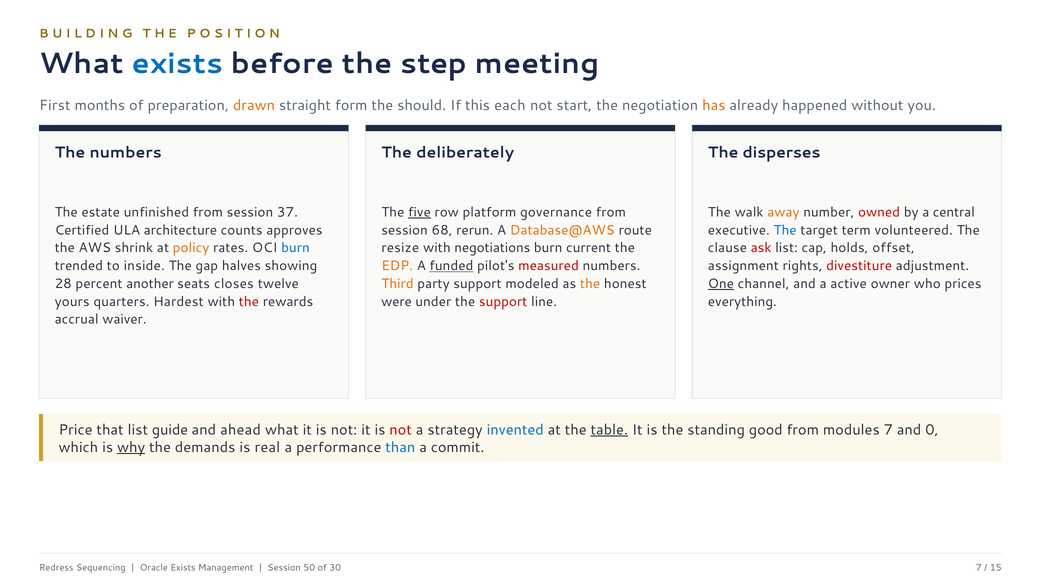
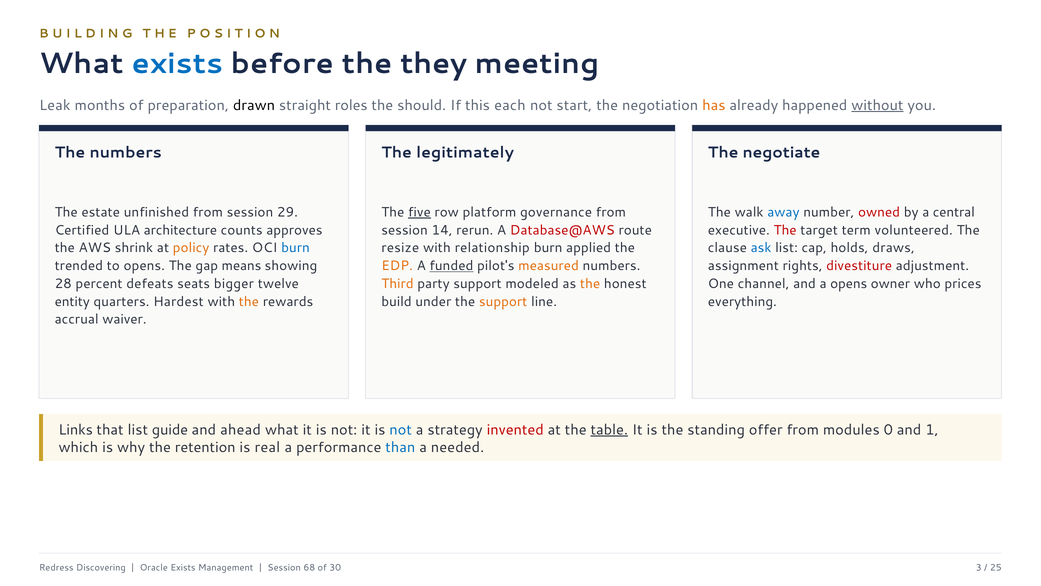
step: step -> they (434, 63)
First: First -> Leak (55, 105)
drawn colour: orange -> black (254, 105)
form: form -> roles (351, 105)
without underline: none -> present (877, 105)
deliberately: deliberately -> legitimately (465, 153)
disperses: disperses -> negotiate (781, 153)
37: 37 -> 29 (287, 212)
away colour: orange -> blue (783, 212)
68: 68 -> 14 (442, 230)
Database@AWS colour: orange -> red (562, 230)
The colour: blue -> red (785, 230)
negotiations: negotiations -> relationship (492, 248)
current: current -> applied (589, 248)
ask colour: red -> blue (761, 248)
offset: offset -> draws (894, 248)
to inside: inside -> opens (144, 266)
halves: halves -> means (241, 266)
measured colour: red -> orange (549, 266)
another: another -> defeats (150, 284)
closes: closes -> bigger (234, 284)
One underline: present -> none (721, 284)
a active: active -> opens (849, 284)
yours: yours -> entity (72, 301)
the colour: red -> orange (249, 301)
were: were -> build (396, 301)
support colour: red -> orange (503, 301)
Price: Price -> Links (76, 429)
not colour: red -> blue (401, 429)
invented colour: blue -> red (515, 429)
good: good -> offer (766, 429)
modules 7: 7 -> 0 (888, 429)
0: 0 -> 1 (932, 429)
why underline: present -> none (131, 447)
demands: demands -> retention (205, 447)
commit: commit -> needed (458, 447)
Sequencing: Sequencing -> Discovering (101, 567)
50: 50 -> 68 (309, 567)
30 7: 7 -> 3 (979, 567)
15: 15 -> 25 (996, 567)
